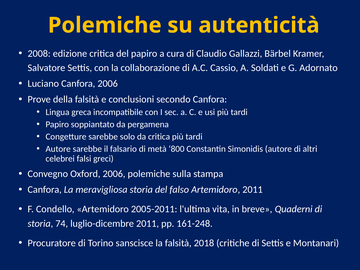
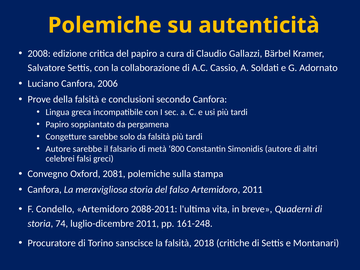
da critica: critica -> falsità (159, 137)
Oxford 2006: 2006 -> 2081 (114, 174)
2005-2011: 2005-2011 -> 2088-2011 (154, 209)
